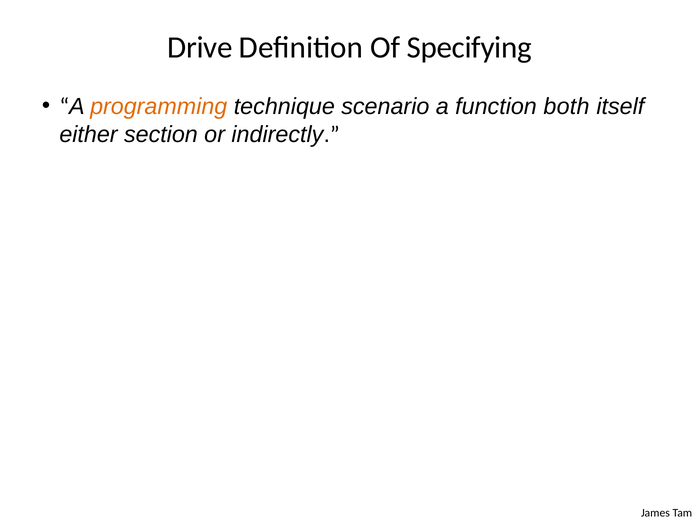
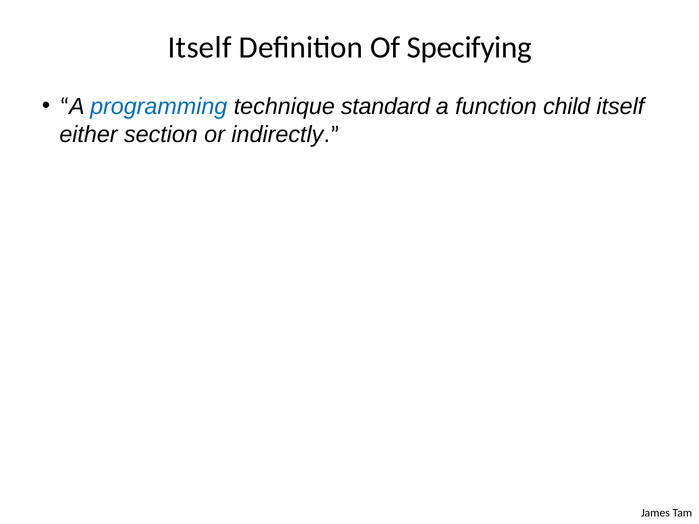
Drive: Drive -> Itself (200, 48)
programming colour: orange -> blue (159, 106)
scenario: scenario -> standard (385, 106)
both: both -> child (567, 106)
